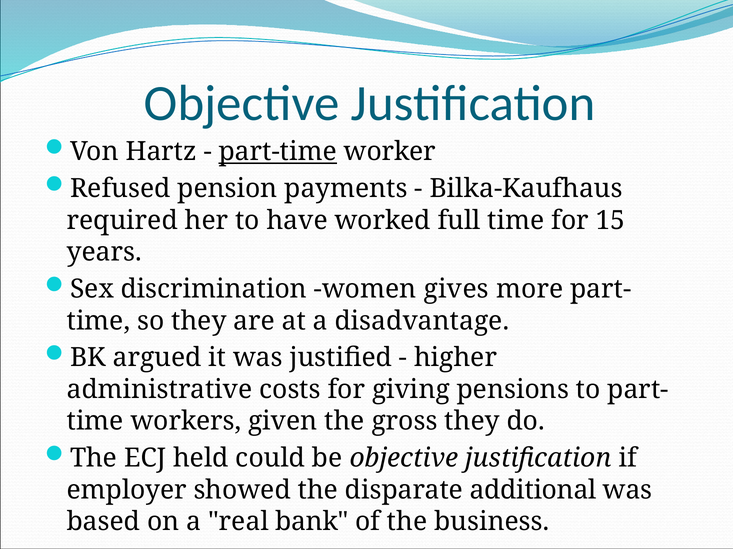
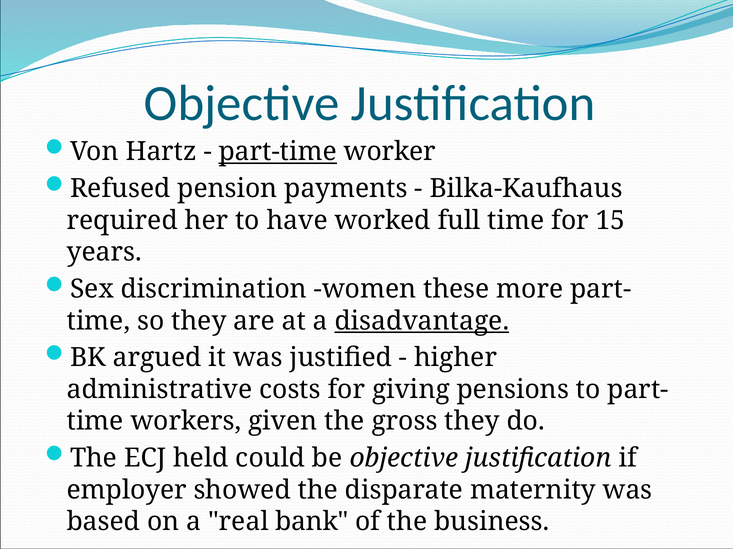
gives: gives -> these (456, 289)
disadvantage underline: none -> present (422, 321)
additional: additional -> maternity (533, 491)
